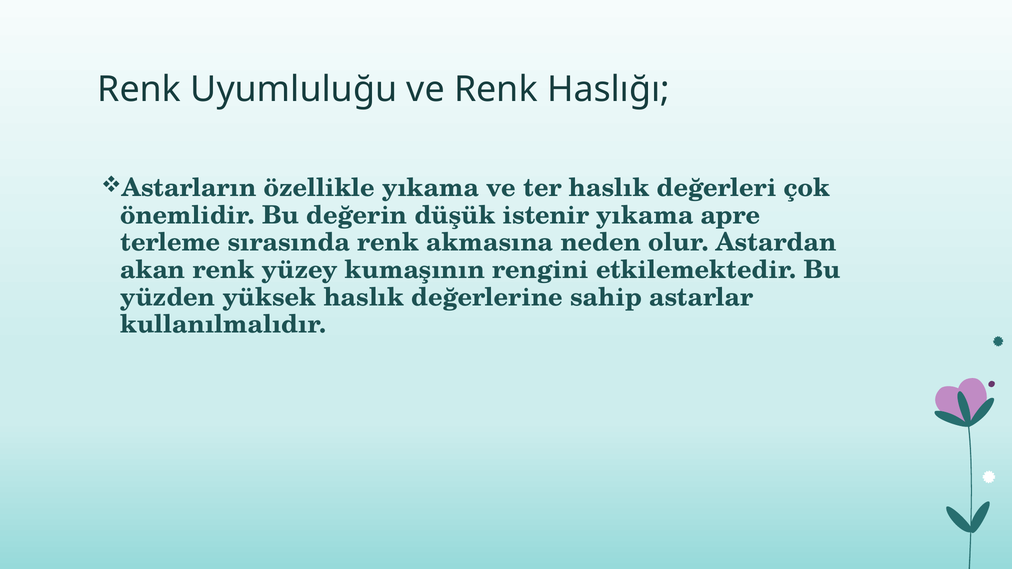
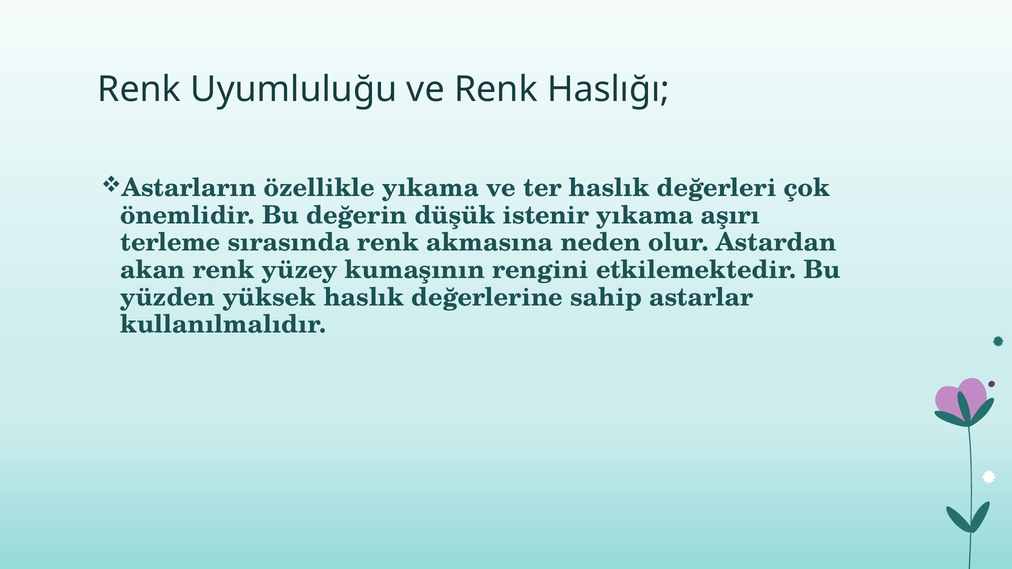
apre: apre -> aşırı (730, 215)
